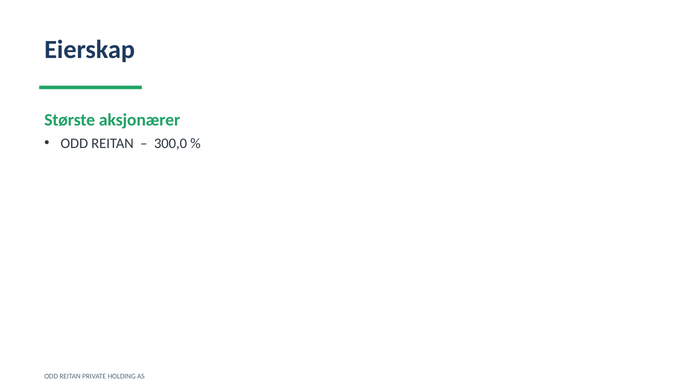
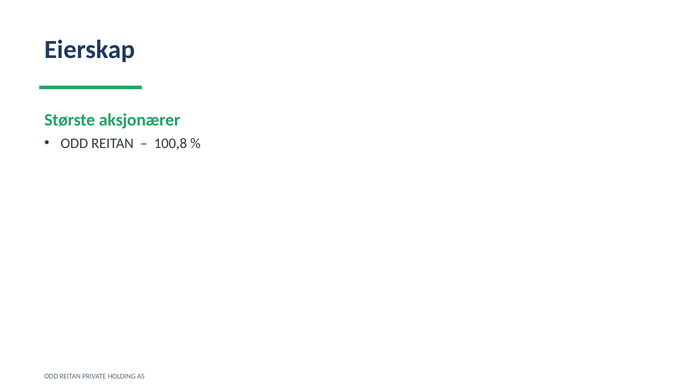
300,0: 300,0 -> 100,8 (171, 143)
